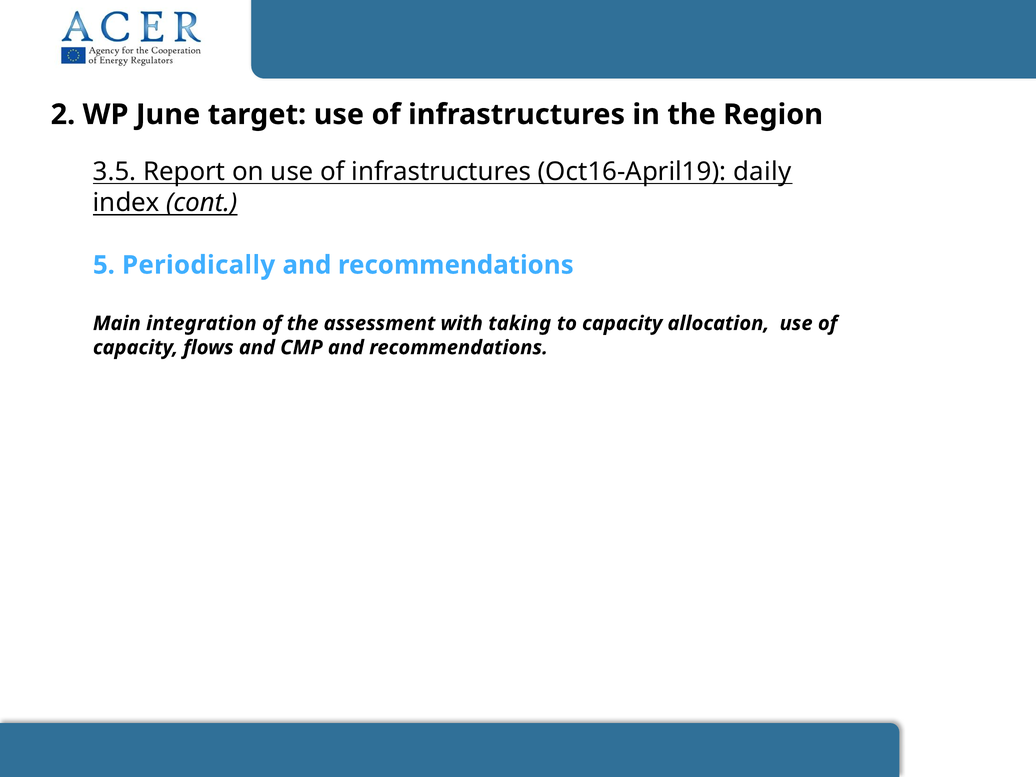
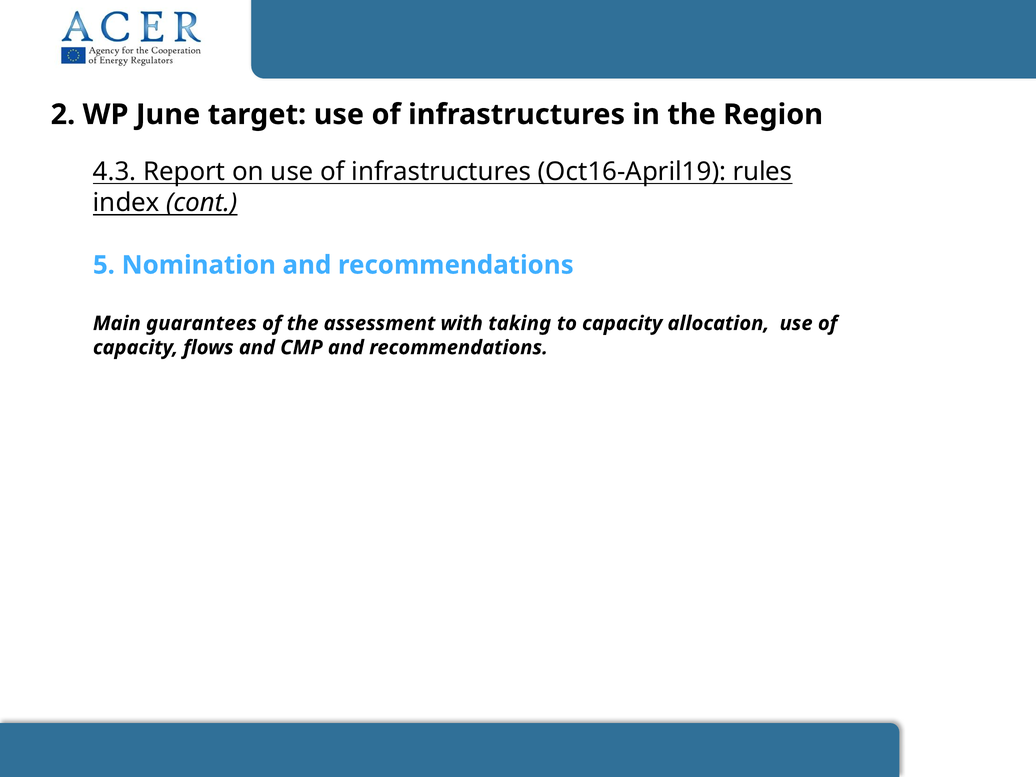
3.5: 3.5 -> 4.3 (115, 172)
daily: daily -> rules (763, 172)
Periodically: Periodically -> Nomination (199, 265)
integration: integration -> guarantees (201, 323)
